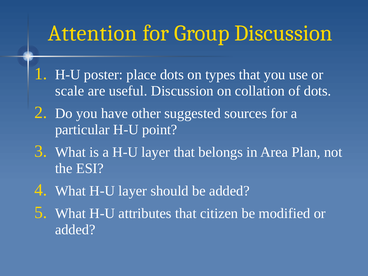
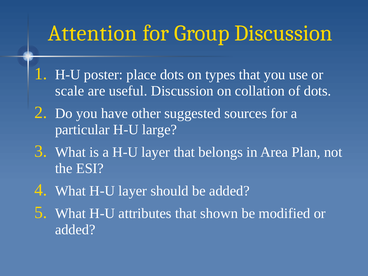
point: point -> large (160, 130)
citizen: citizen -> shown (219, 213)
